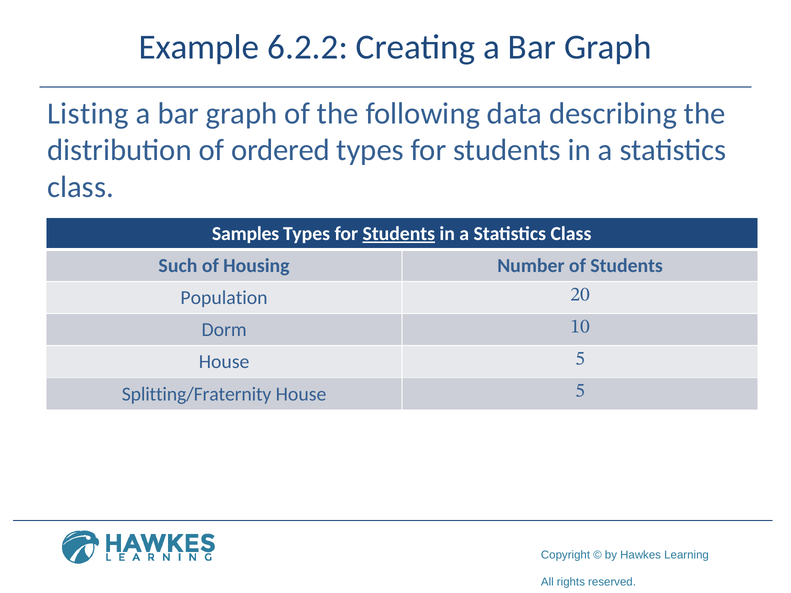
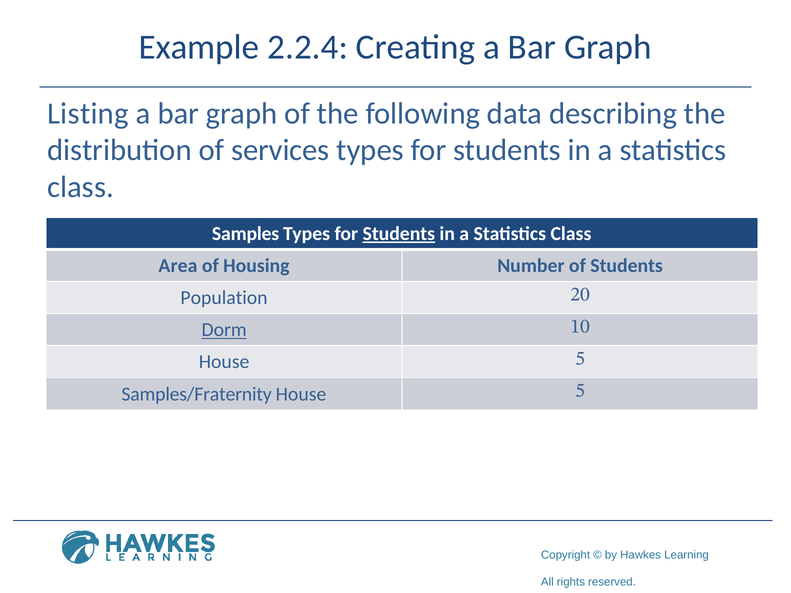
6.2.2: 6.2.2 -> 2.2.4 (308, 47)
ordered: ordered -> services (280, 150)
Such: Such -> Area (178, 266)
Dorm underline: none -> present (224, 330)
Splitting/Fraternity: Splitting/Fraternity -> Samples/Fraternity (197, 394)
